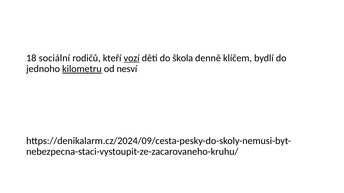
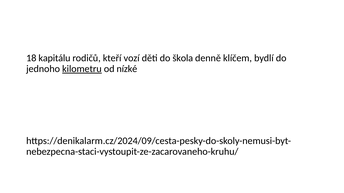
sociální: sociální -> kapitálu (54, 58)
vozí underline: present -> none (132, 58)
nesví: nesví -> nízké (127, 69)
